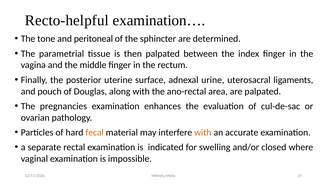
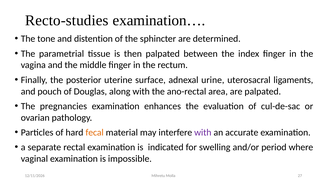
Recto-helpful: Recto-helpful -> Recto-studies (67, 20)
peritoneal: peritoneal -> distention (93, 39)
with colour: orange -> purple (203, 132)
closed: closed -> period (274, 147)
